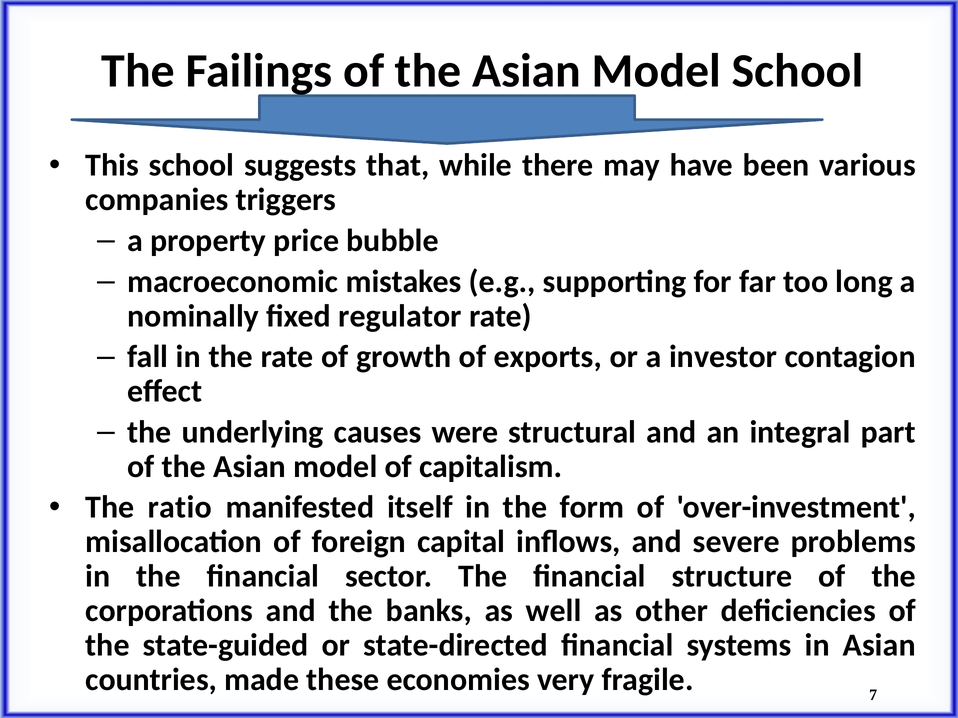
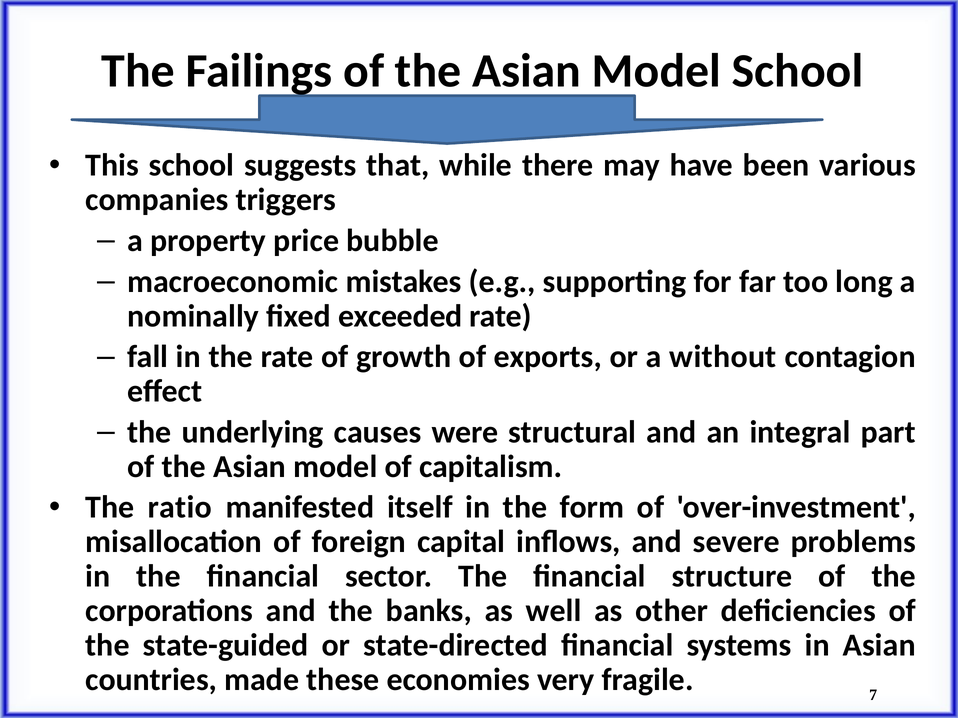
regulator: regulator -> exceeded (400, 316)
investor: investor -> without (723, 357)
